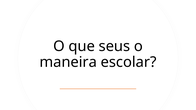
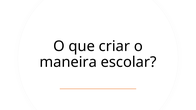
seus: seus -> criar (114, 46)
